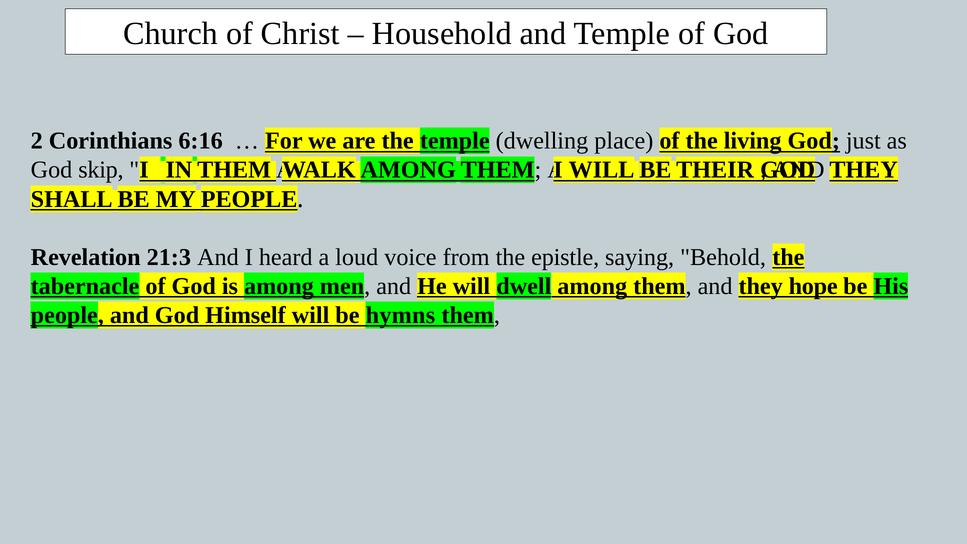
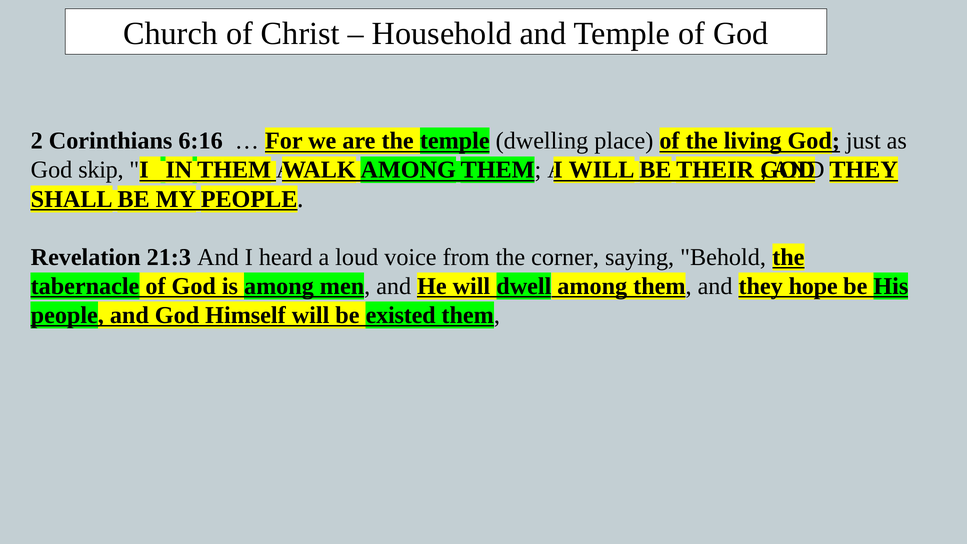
epistle: epistle -> corner (565, 257)
hymns: hymns -> existed (401, 315)
